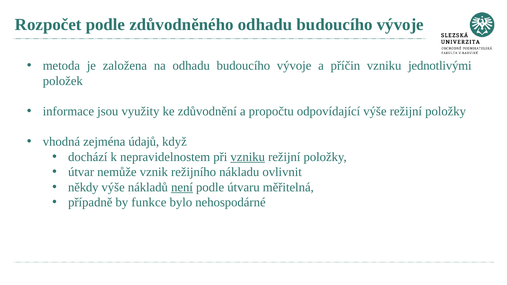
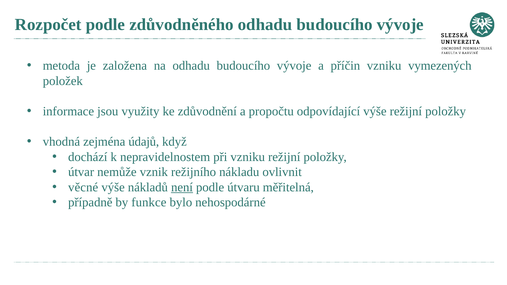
jednotlivými: jednotlivými -> vymezených (440, 66)
vzniku underline: present -> none (248, 157)
někdy: někdy -> věcné (83, 187)
